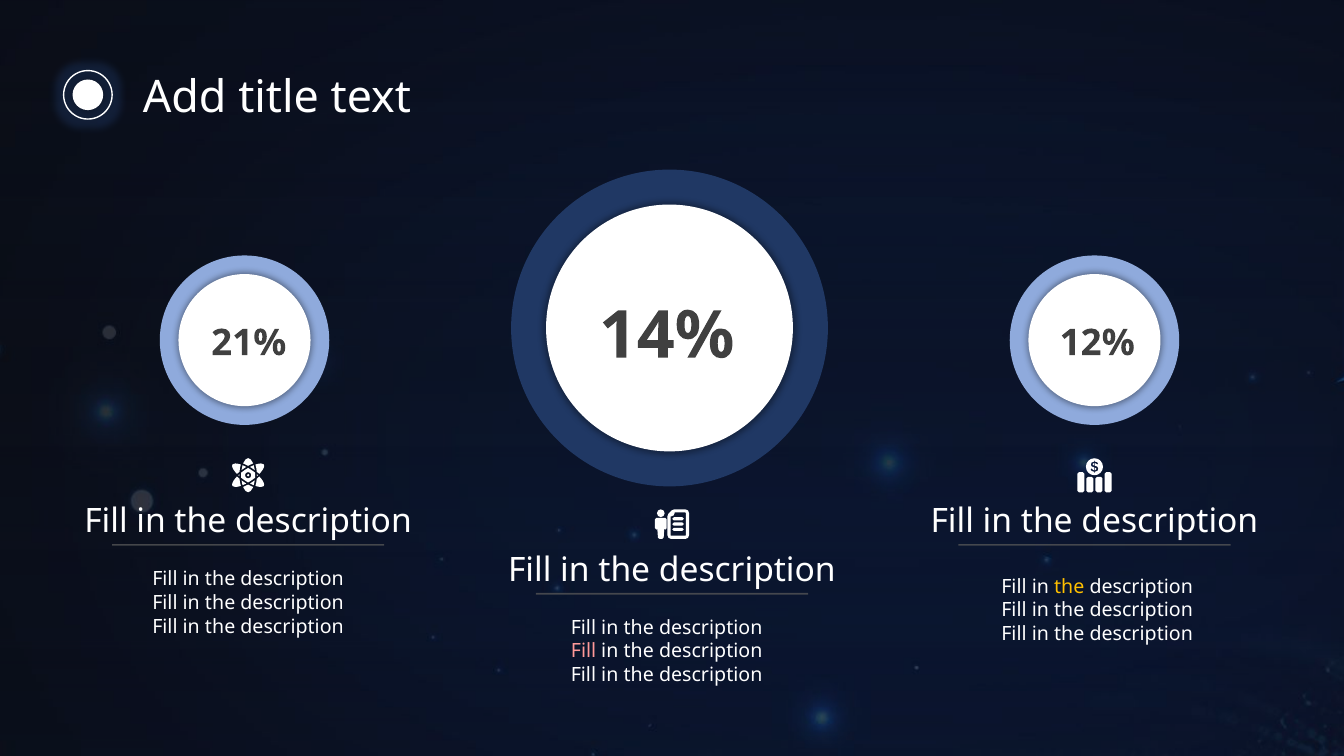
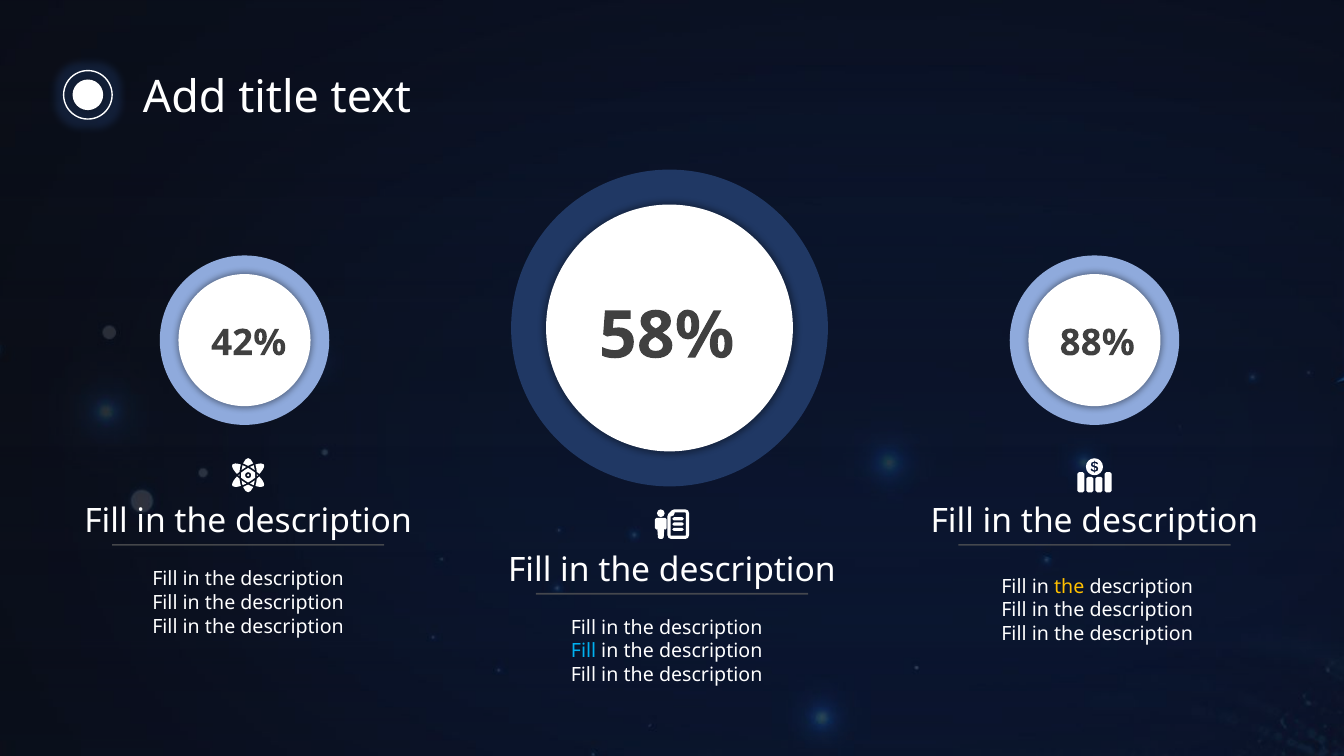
14%: 14% -> 58% (667, 336)
21%: 21% -> 42% (249, 343)
12%: 12% -> 88% (1097, 343)
Fill colour: pink -> light blue (584, 651)
